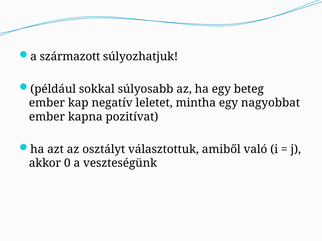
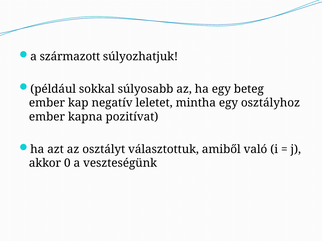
nagyobbat: nagyobbat -> osztályhoz (271, 103)
